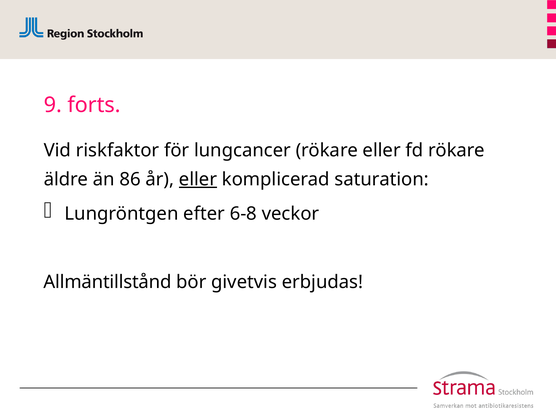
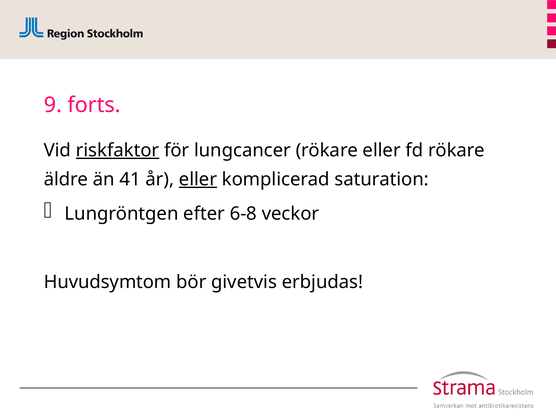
riskfaktor underline: none -> present (118, 150)
86: 86 -> 41 (130, 179)
Allmäntillstånd: Allmäntillstånd -> Huvudsymtom (108, 282)
